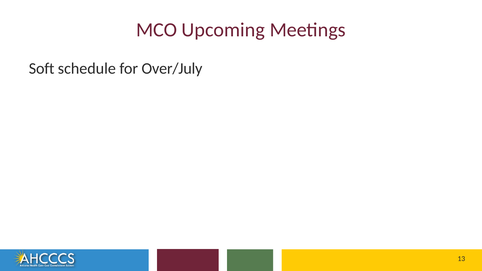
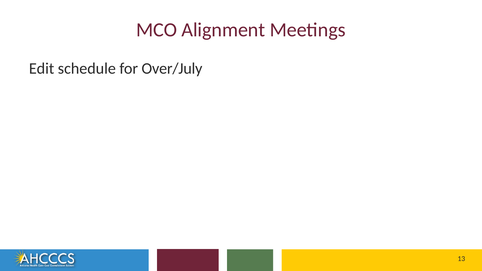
Upcoming: Upcoming -> Alignment (223, 30)
Soft: Soft -> Edit (42, 68)
